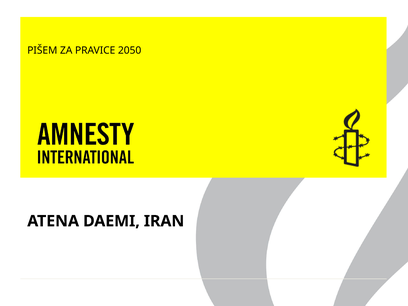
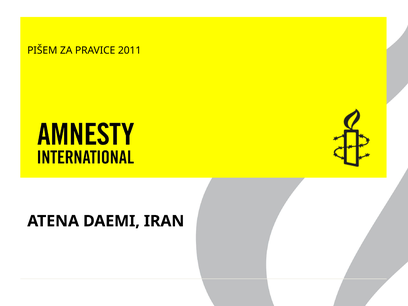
2050: 2050 -> 2011 (130, 50)
